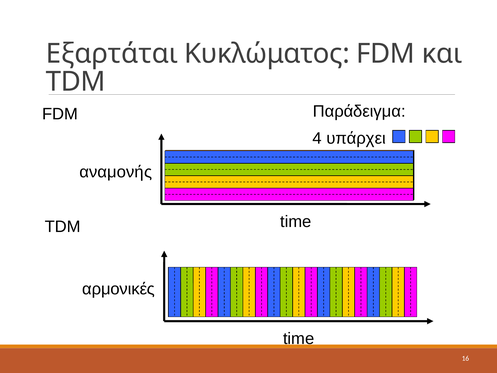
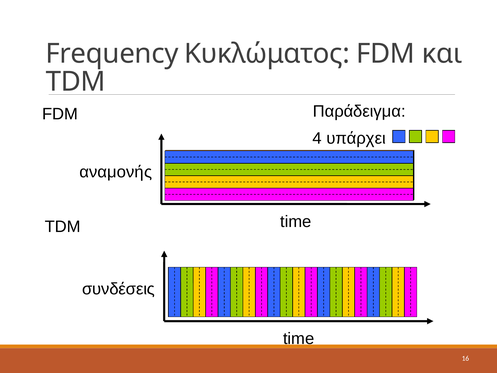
Εξαρτάται: Εξαρτάται -> Frequency (112, 54)
αρμονικές: αρμονικές -> συνδέσεις (119, 289)
